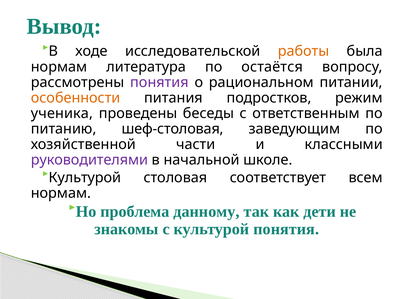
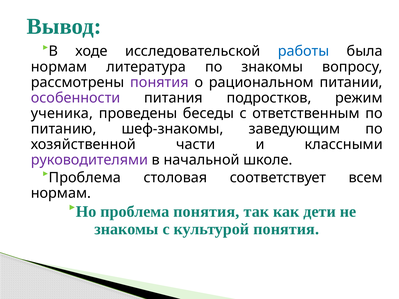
работы colour: orange -> blue (304, 51)
по остаётся: остаётся -> знакомы (272, 67)
особенности colour: orange -> purple (76, 98)
шеф-столовая: шеф-столовая -> шеф-знакомы (173, 129)
Культурой: Культурой -> Проблема (85, 178)
проблема данному: данному -> понятия (206, 212)
